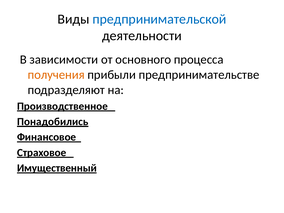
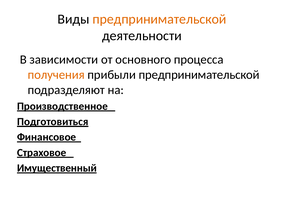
предпринимательской colour: blue -> orange (159, 19)
прибыли предпринимательстве: предпринимательстве -> предпринимательской (199, 75)
Понадобились: Понадобились -> Подготовиться (53, 122)
